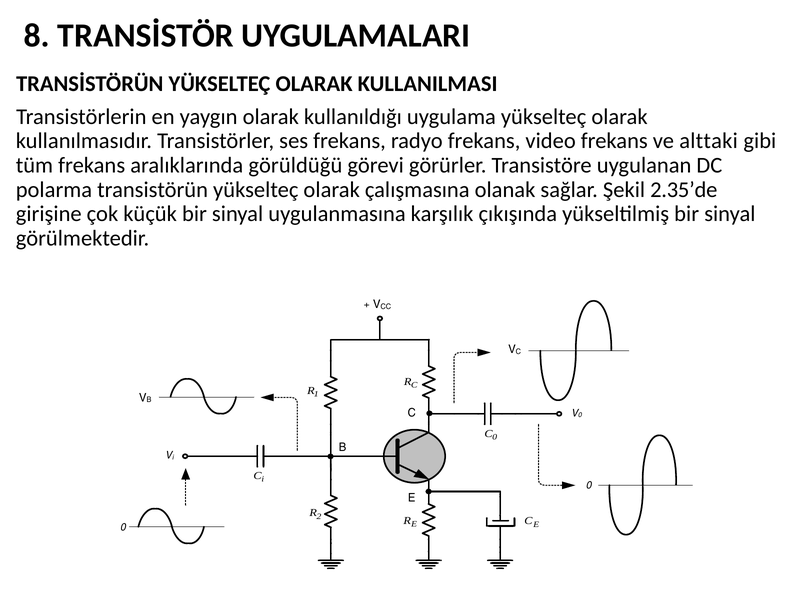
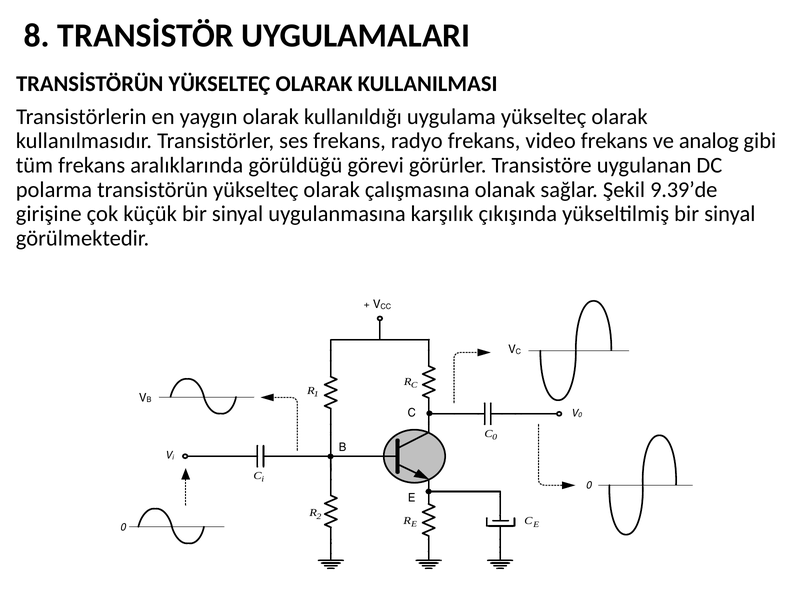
alttaki: alttaki -> analog (709, 141)
2.35’de: 2.35’de -> 9.39’de (684, 189)
